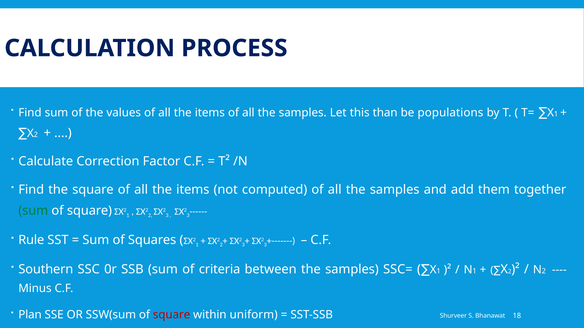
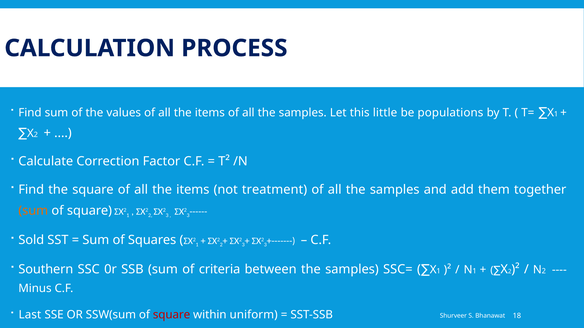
than: than -> little (385, 113)
computed: computed -> treatment (275, 190)
sum colour: green -> orange (33, 211)
Rule: Rule -> Sold (31, 240)
Plan: Plan -> Last (30, 315)
